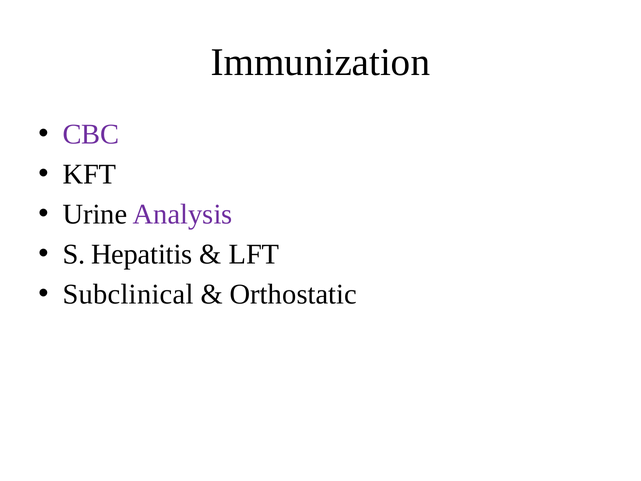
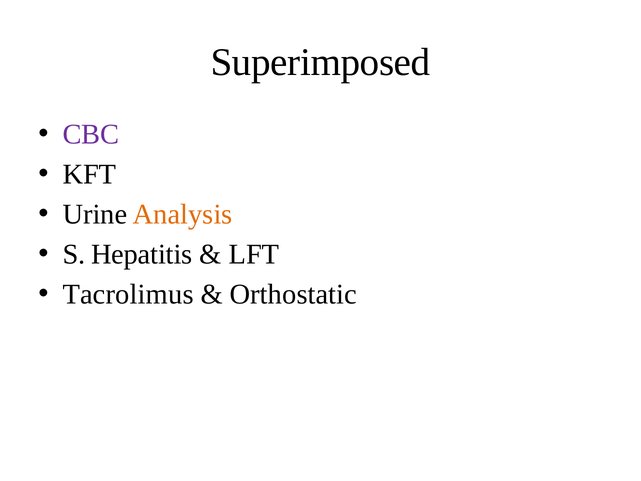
Immunization: Immunization -> Superimposed (321, 62)
Analysis colour: purple -> orange (183, 214)
Subclinical: Subclinical -> Tacrolimus (128, 294)
